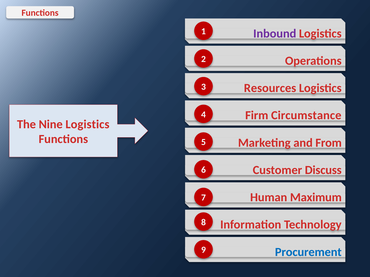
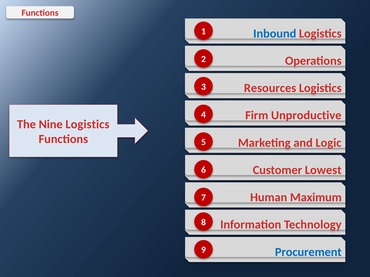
Inbound colour: purple -> blue (275, 34)
Circumstance: Circumstance -> Unproductive (306, 116)
From: From -> Logic (329, 143)
Discuss: Discuss -> Lowest (323, 170)
